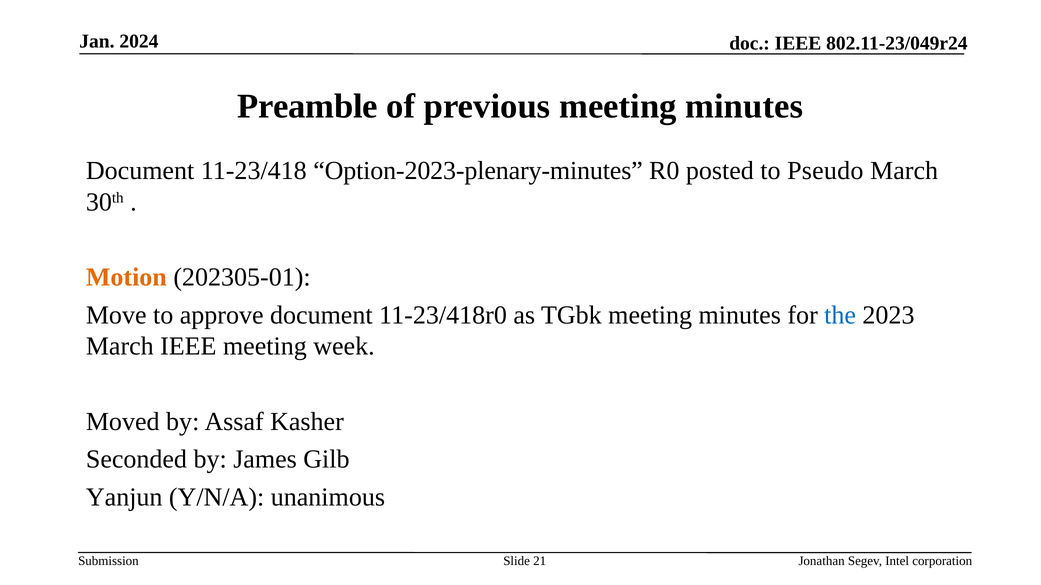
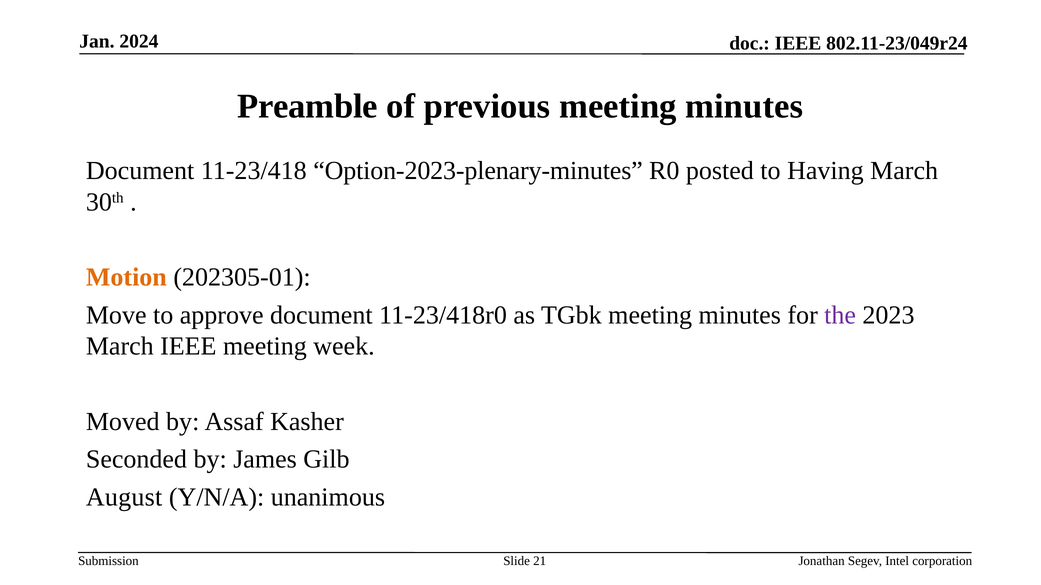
Pseudo: Pseudo -> Having (825, 171)
the colour: blue -> purple (840, 315)
Yanjun: Yanjun -> August (124, 498)
